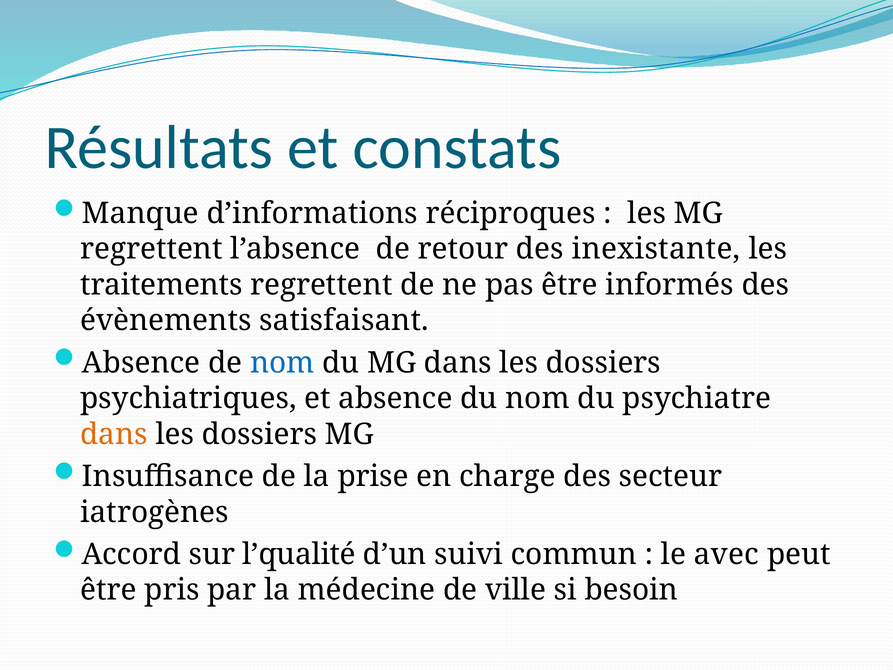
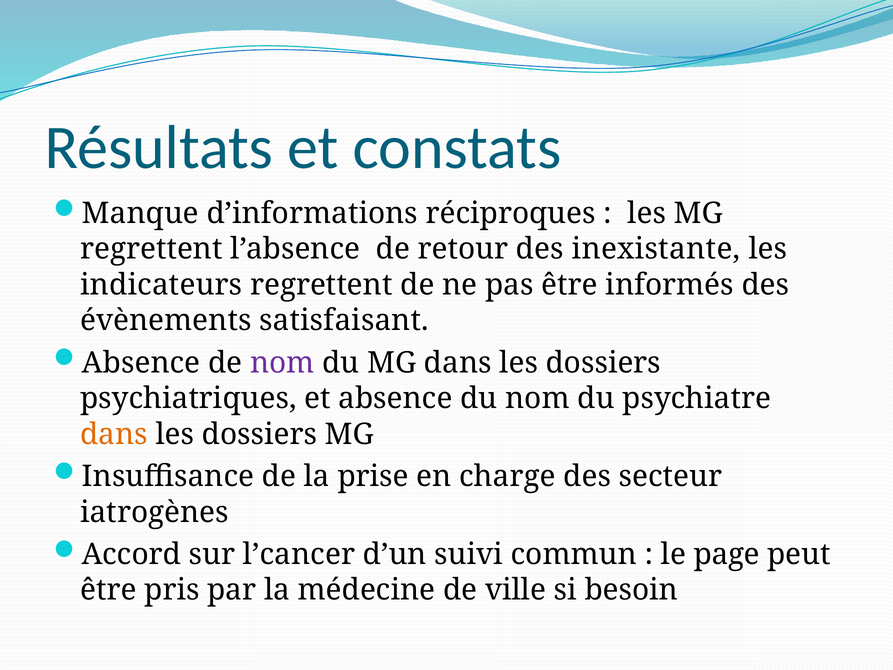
traitements: traitements -> indicateurs (161, 285)
nom colour: blue -> purple (282, 363)
l’qualité: l’qualité -> l’cancer (299, 554)
avec: avec -> page (727, 554)
